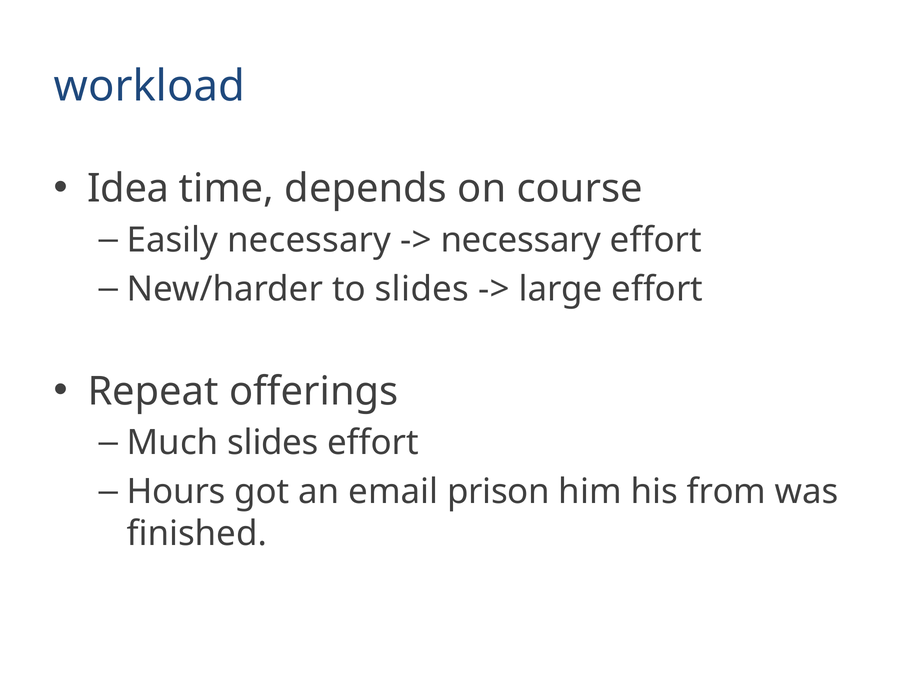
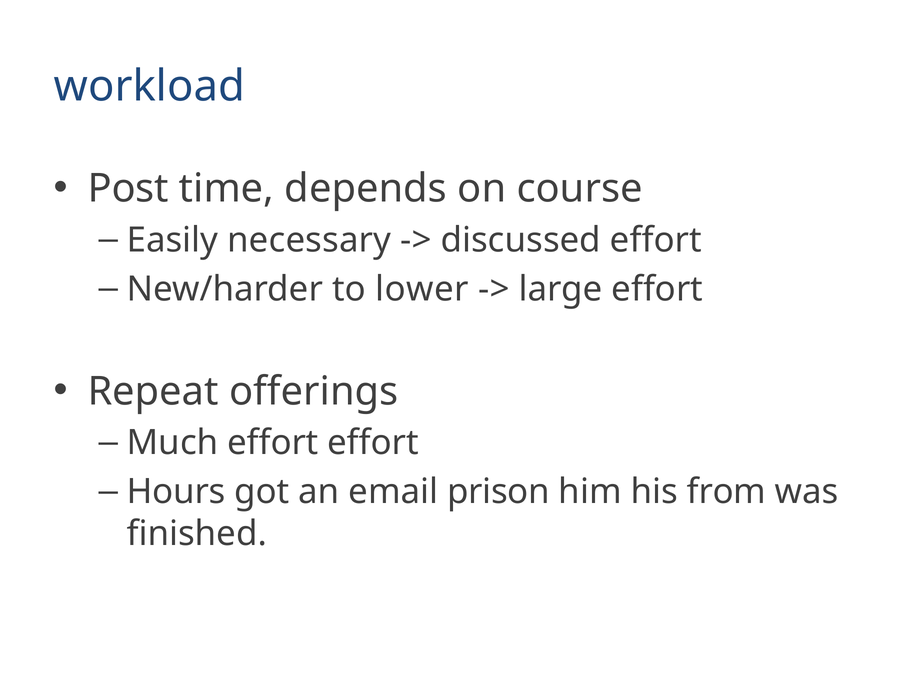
Idea: Idea -> Post (128, 188)
necessary: necessary -> discussed (521, 240)
to slides: slides -> lower (422, 289)
Much slides: slides -> effort (273, 443)
